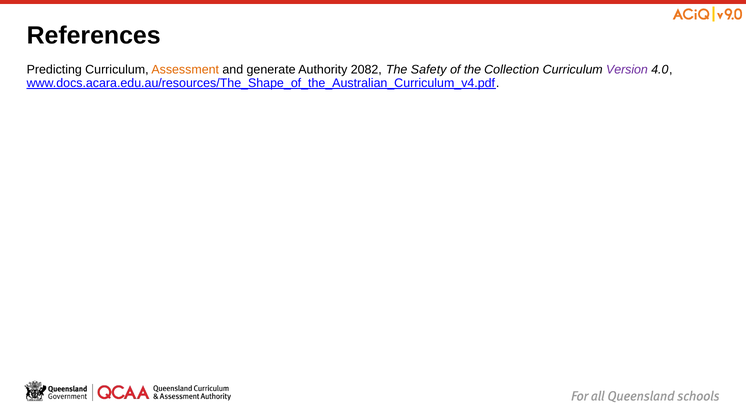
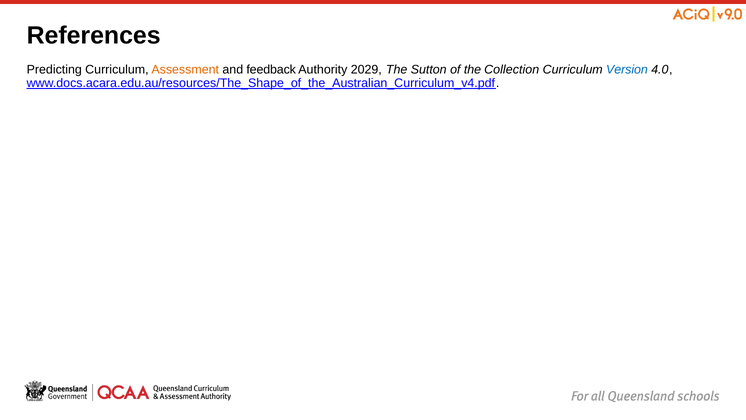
generate: generate -> feedback (271, 70)
2082: 2082 -> 2029 (366, 70)
Safety: Safety -> Sutton (429, 70)
Version colour: purple -> blue (627, 70)
